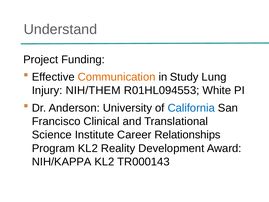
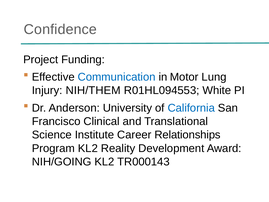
Understand: Understand -> Confidence (60, 29)
Communication colour: orange -> blue (117, 77)
Study: Study -> Motor (184, 77)
NIH/KAPPA: NIH/KAPPA -> NIH/GOING (62, 162)
